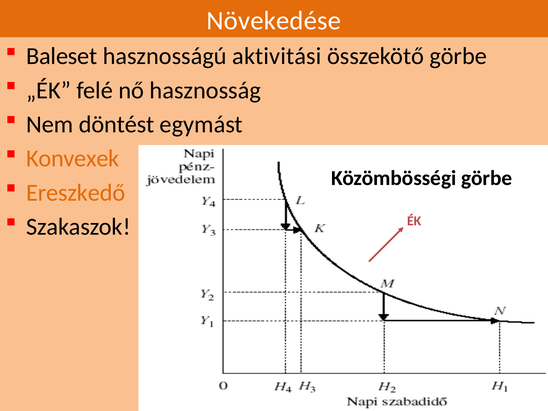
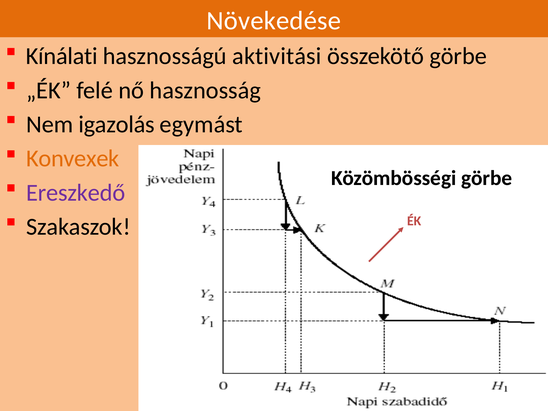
Baleset: Baleset -> Kínálati (62, 56)
döntést: döntést -> igazolás (117, 124)
Ereszkedő colour: orange -> purple (76, 193)
